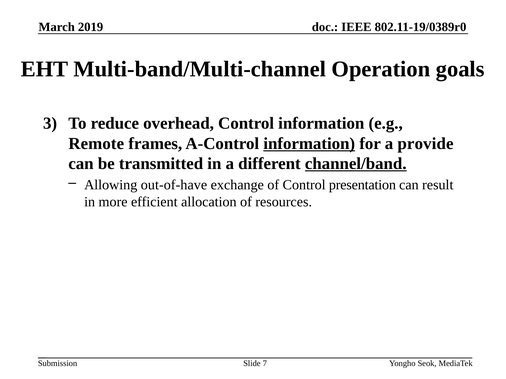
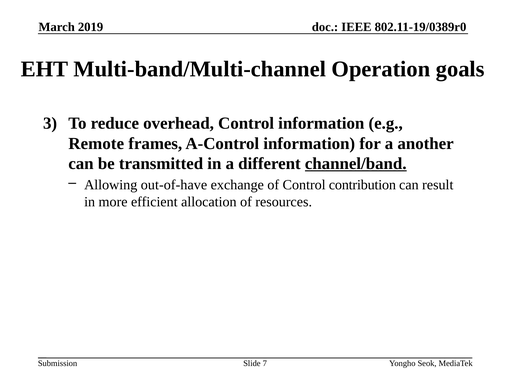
information underline: present -> none (309, 144)
provide: provide -> another (426, 144)
presentation: presentation -> contribution (362, 185)
